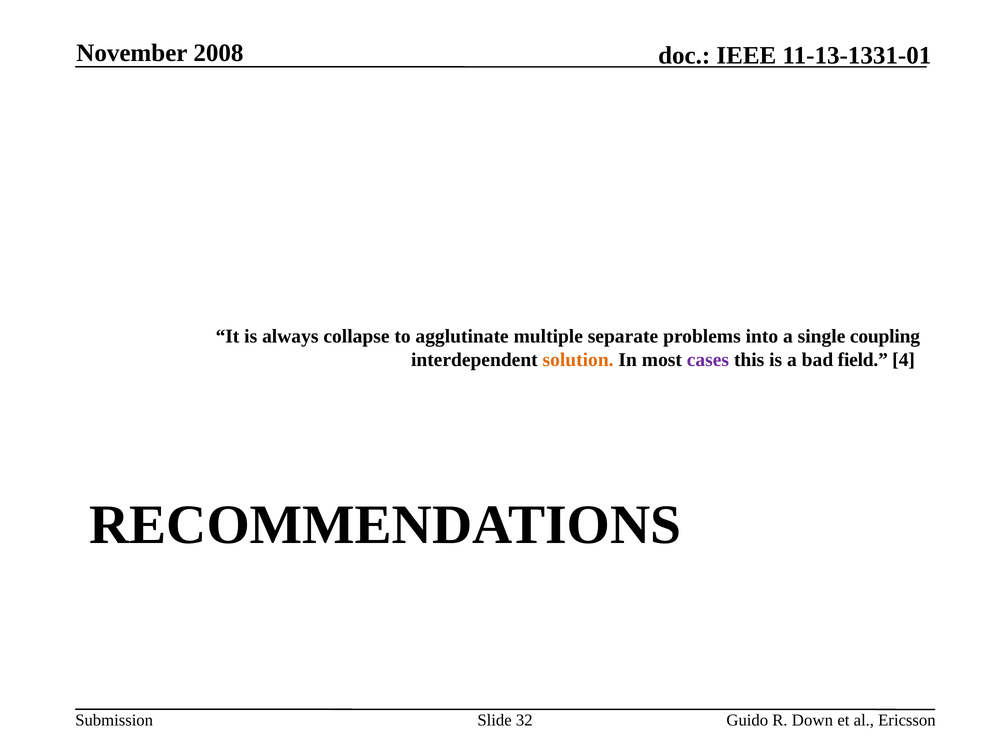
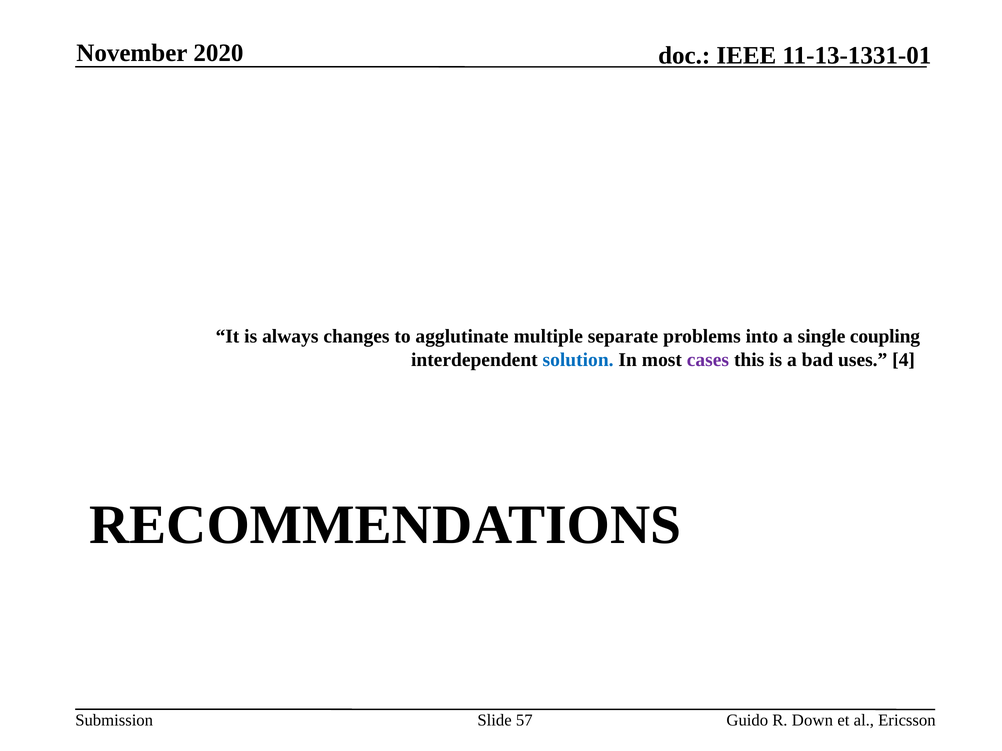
2008: 2008 -> 2020 (218, 53)
collapse: collapse -> changes (356, 337)
solution colour: orange -> blue (578, 360)
field: field -> uses (863, 360)
32: 32 -> 57 (524, 721)
